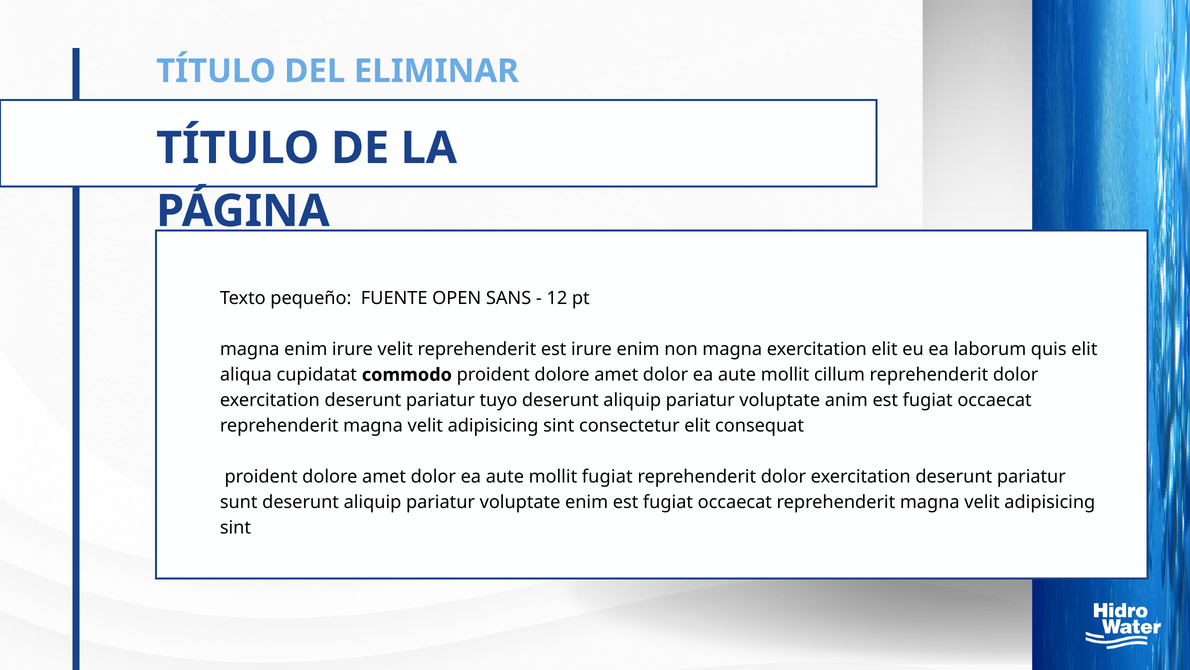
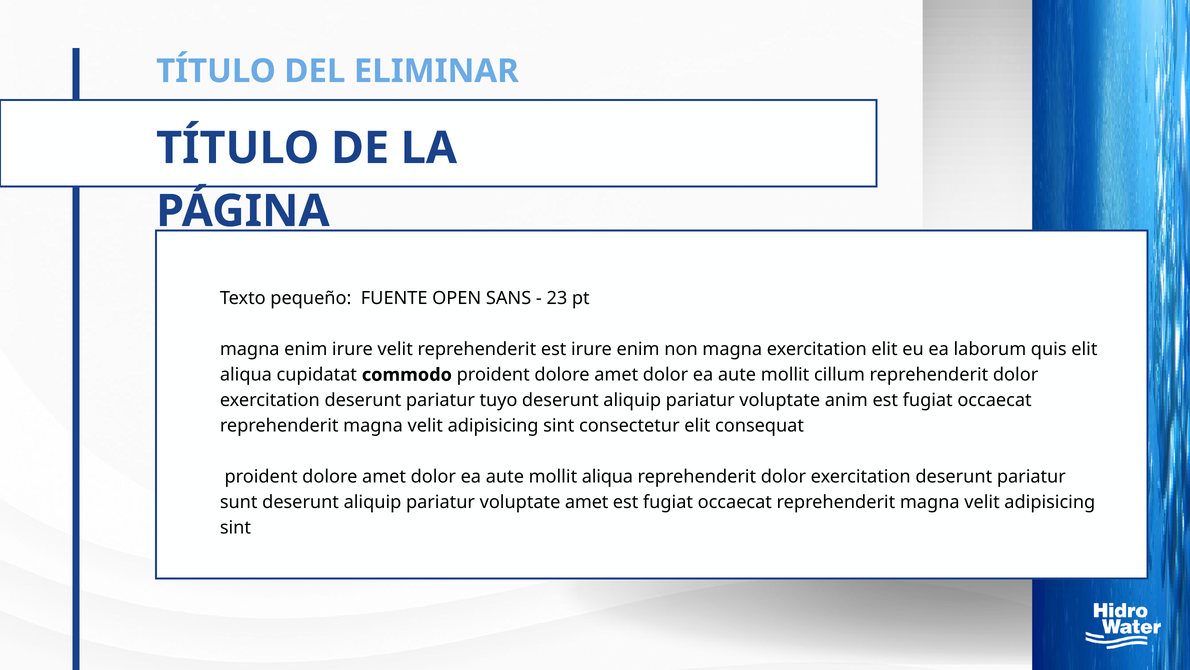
12: 12 -> 23 (557, 298)
mollit fugiat: fugiat -> aliqua (607, 476)
voluptate enim: enim -> amet (587, 502)
